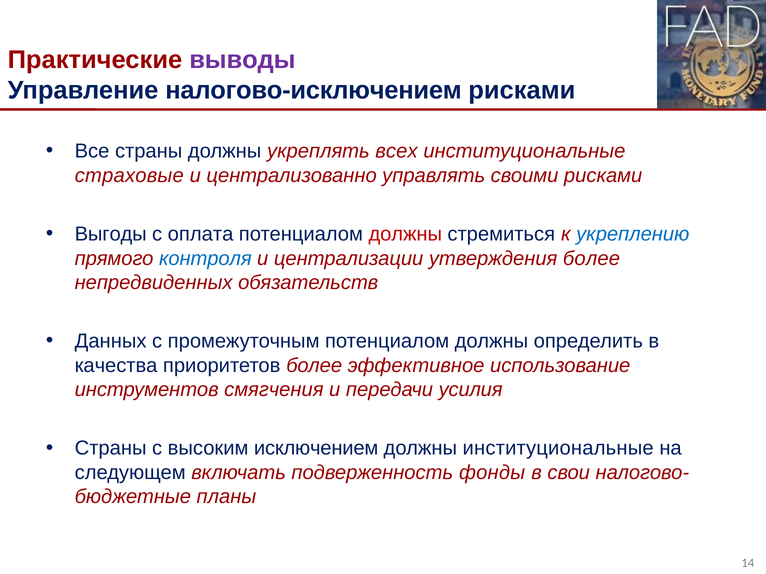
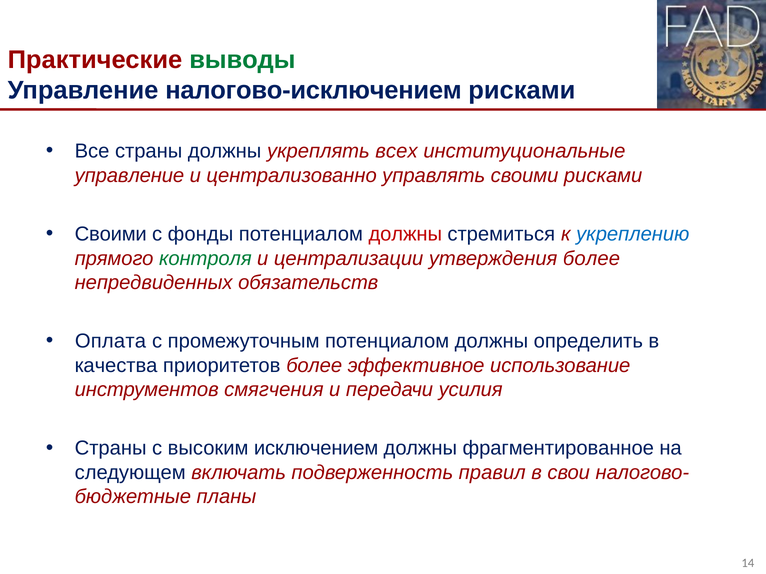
выводы colour: purple -> green (242, 60)
страховые: страховые -> управление (129, 176)
Выгоды: Выгоды -> Своими (111, 234)
оплата: оплата -> фонды (201, 234)
контроля colour: blue -> green (205, 259)
Данных: Данных -> Оплата (111, 342)
должны институциональные: институциональные -> фрагментированное (558, 449)
фонды: фонды -> правил (492, 473)
